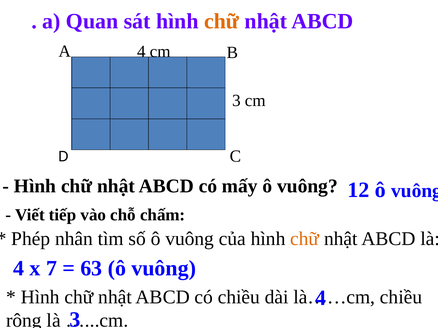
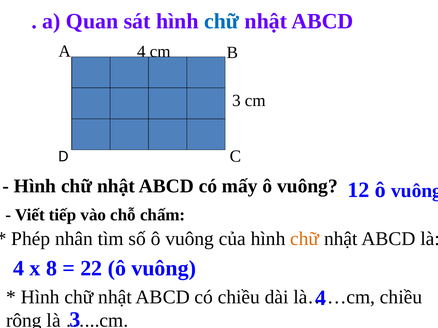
chữ colour: orange -> blue (222, 21)
7: 7 -> 8 (52, 269)
63: 63 -> 22 (91, 269)
